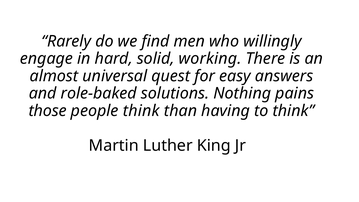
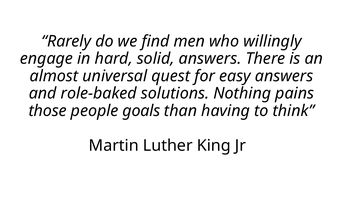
solid working: working -> answers (210, 59)
people think: think -> goals (141, 111)
